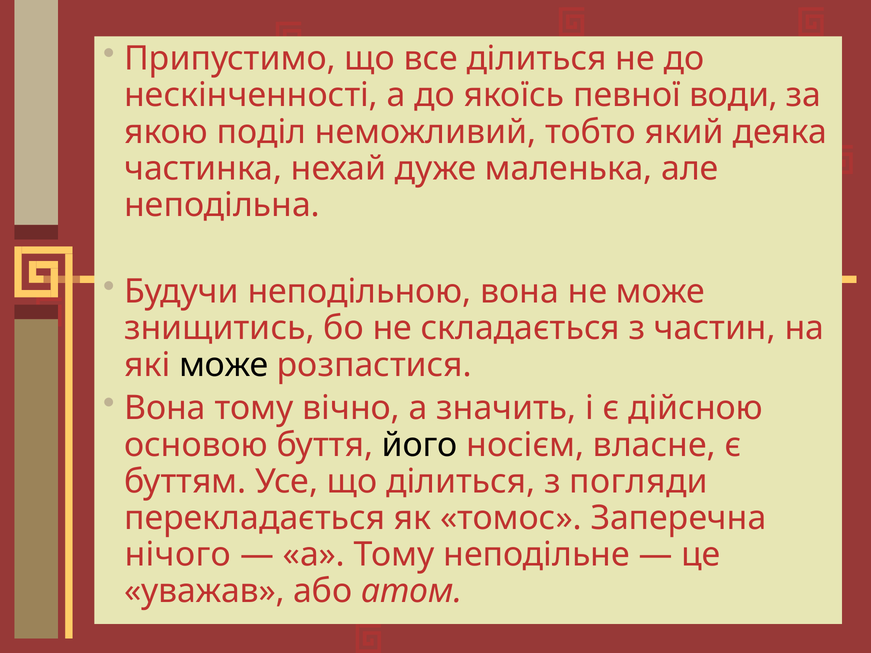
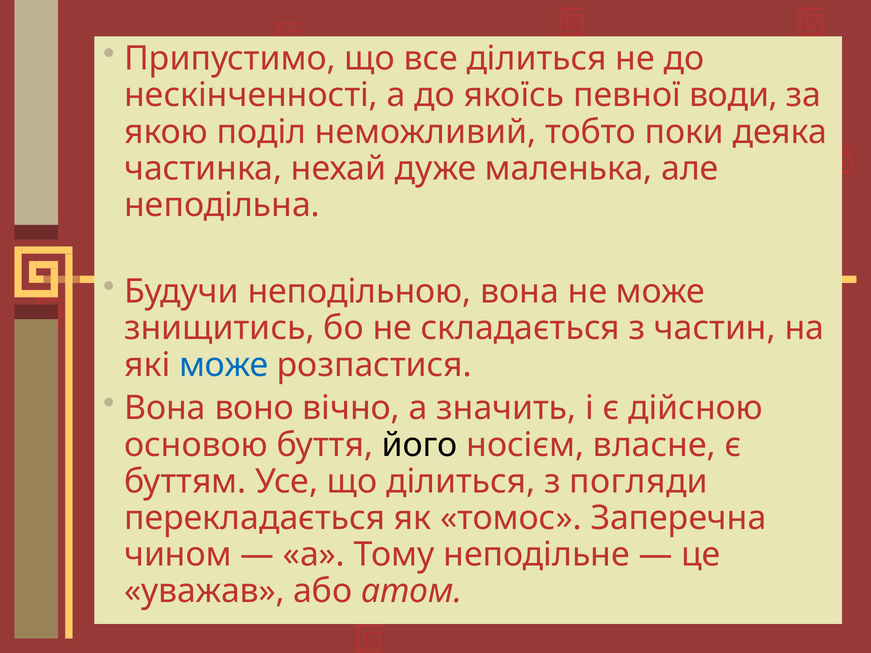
який: який -> поки (684, 132)
може colour: black -> blue (224, 365)
Вона тому: тому -> воно (254, 408)
нічого: нічого -> чином (178, 555)
